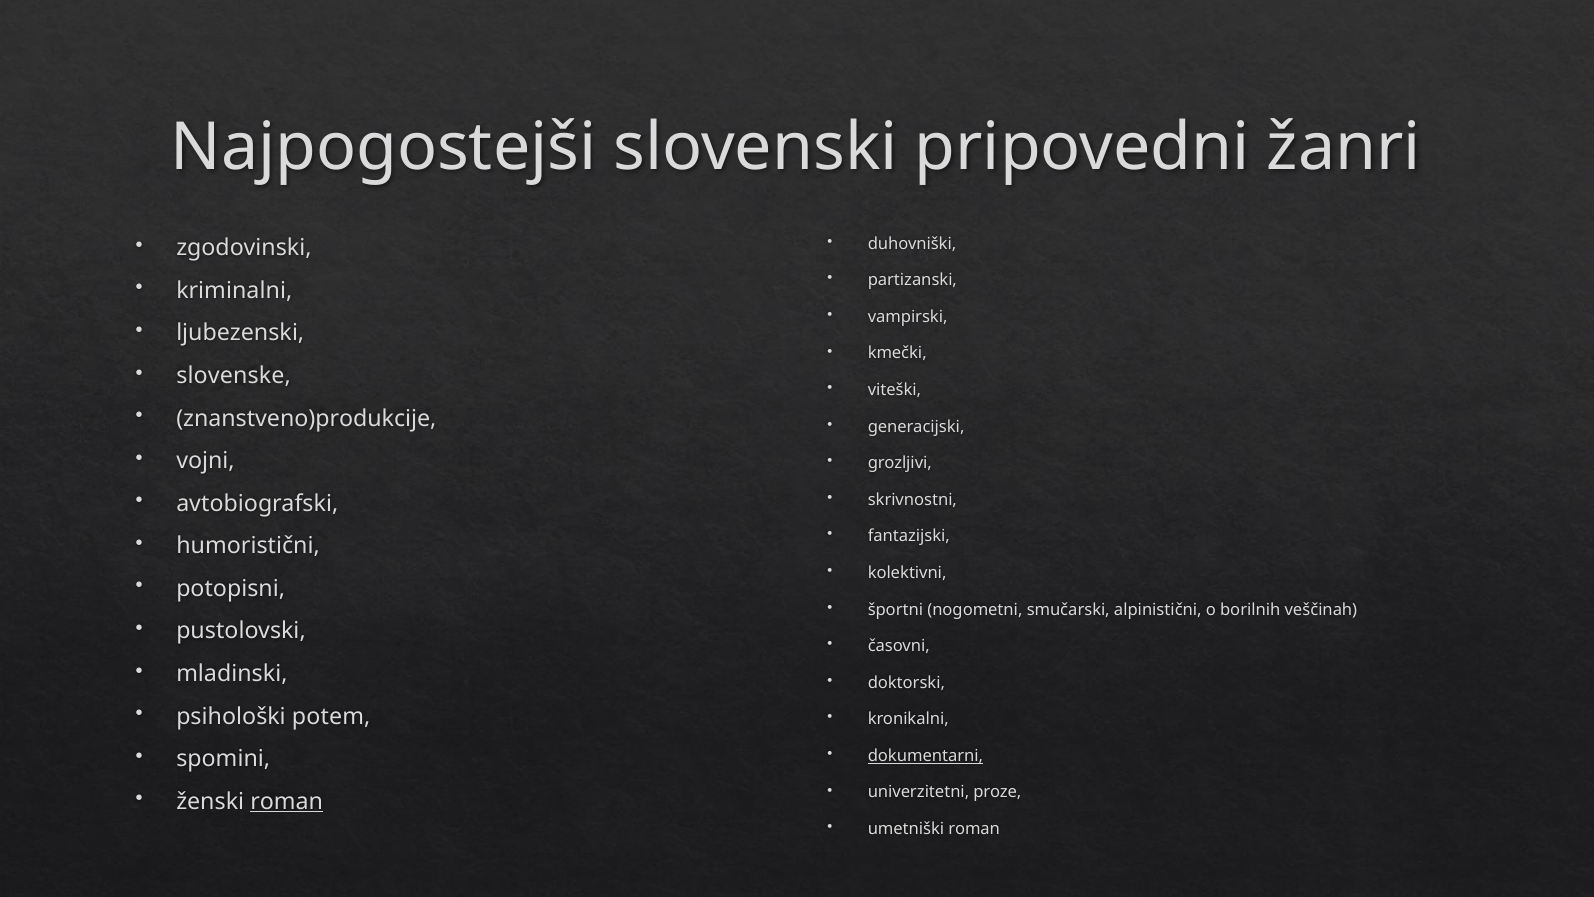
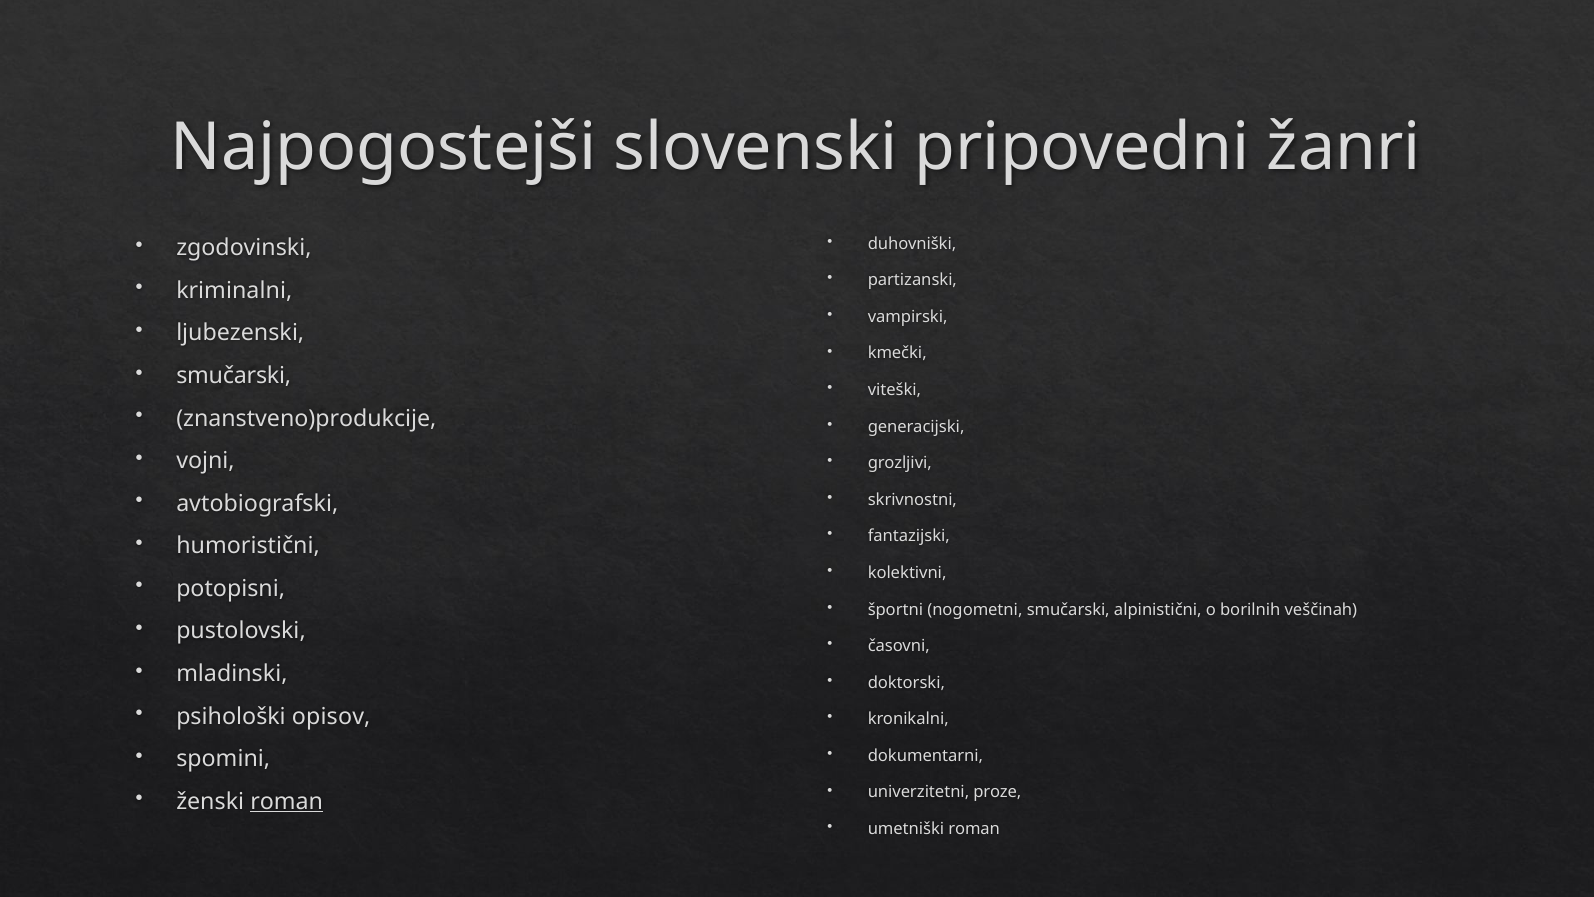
slovenske: slovenske -> smučarski (234, 376)
potem: potem -> opisov (331, 716)
dokumentarni underline: present -> none (925, 756)
